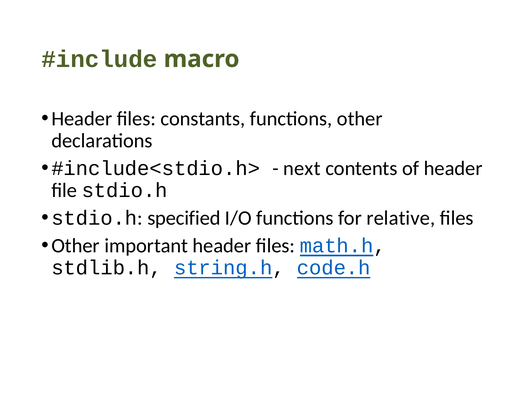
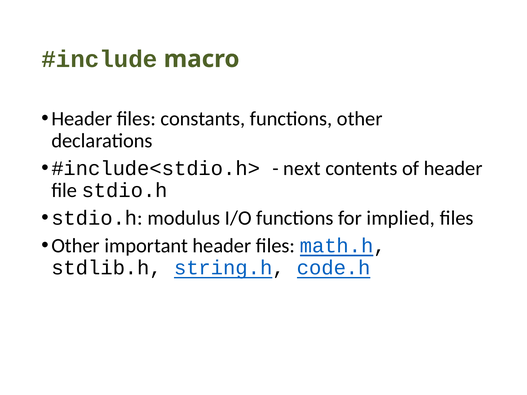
specified: specified -> modulus (184, 218)
relative: relative -> implied (401, 218)
